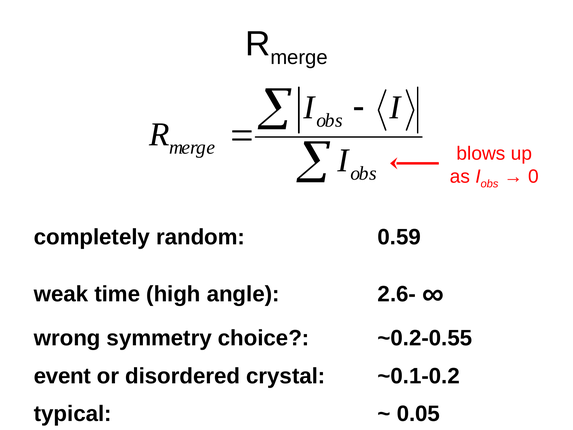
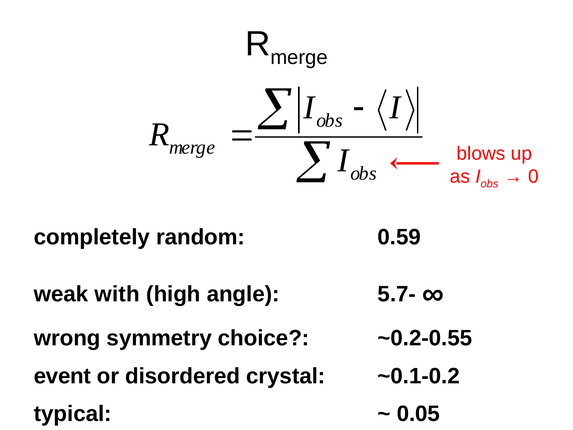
time: time -> with (117, 294)
2.6-: 2.6- -> 5.7- (397, 294)
